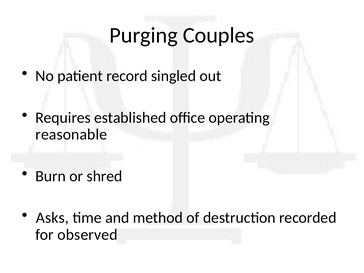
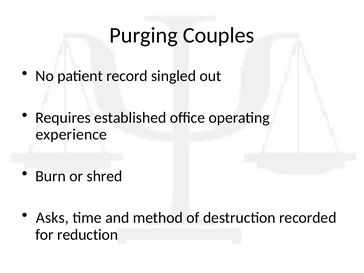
reasonable: reasonable -> experience (71, 135)
observed: observed -> reduction (88, 235)
